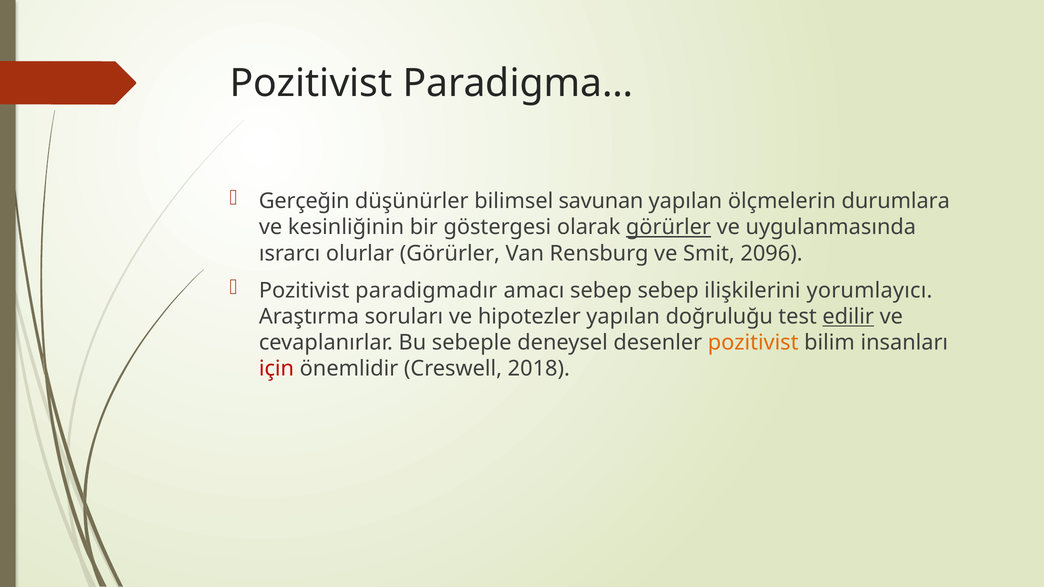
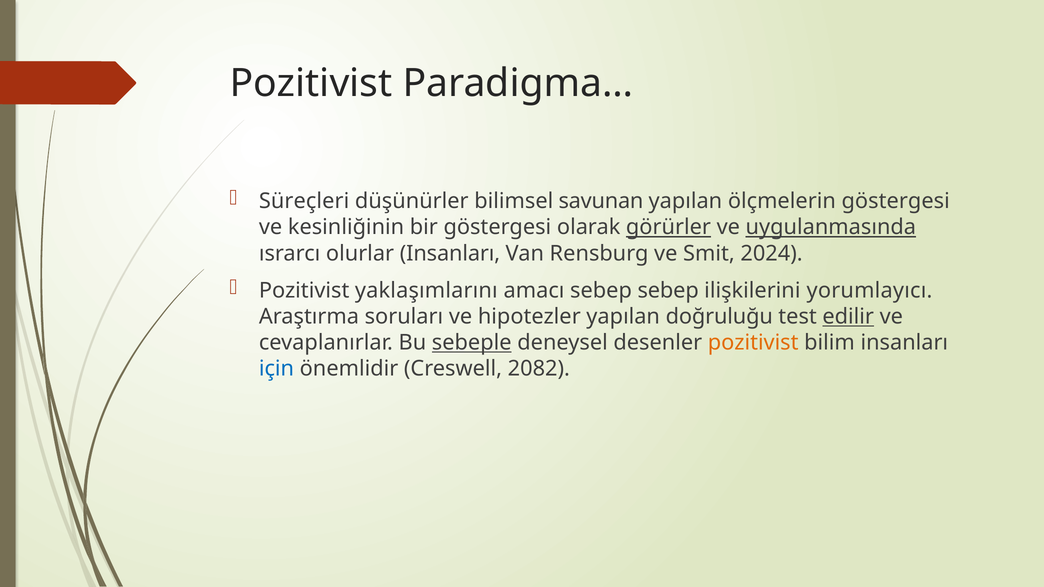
Gerçeğin: Gerçeğin -> Süreçleri (304, 201)
ölçmelerin durumlara: durumlara -> göstergesi (896, 201)
uygulanmasında underline: none -> present (831, 227)
olurlar Görürler: Görürler -> Insanları (450, 254)
2096: 2096 -> 2024 (772, 254)
paradigmadır: paradigmadır -> yaklaşımlarını (426, 291)
sebeple underline: none -> present (472, 343)
için colour: red -> blue (276, 369)
2018: 2018 -> 2082 (539, 369)
